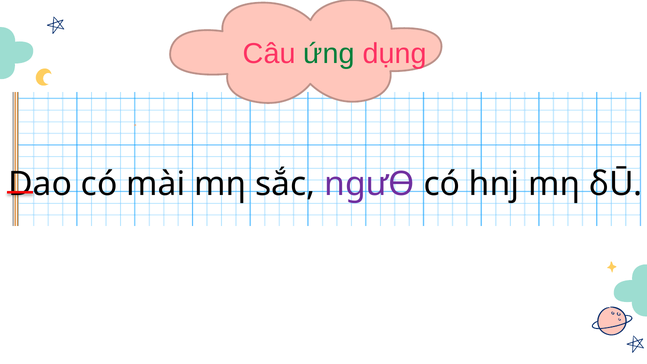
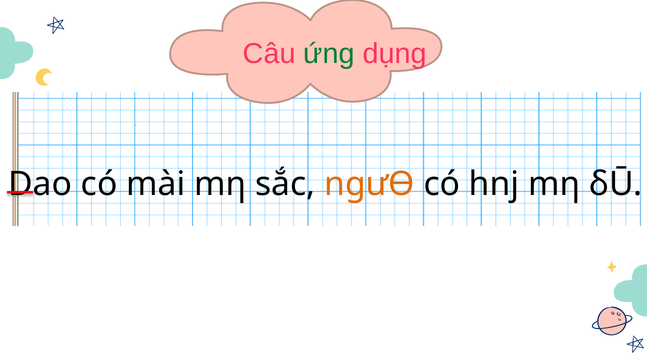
ngưƟ colour: purple -> orange (369, 184)
